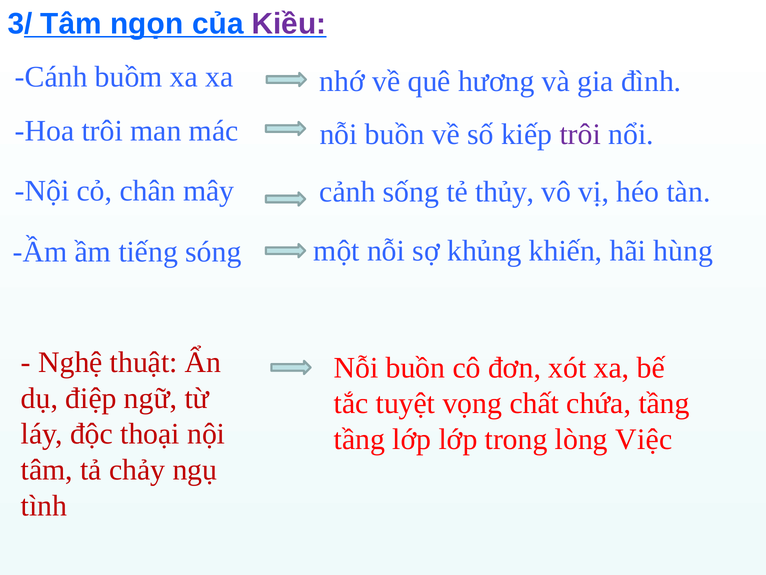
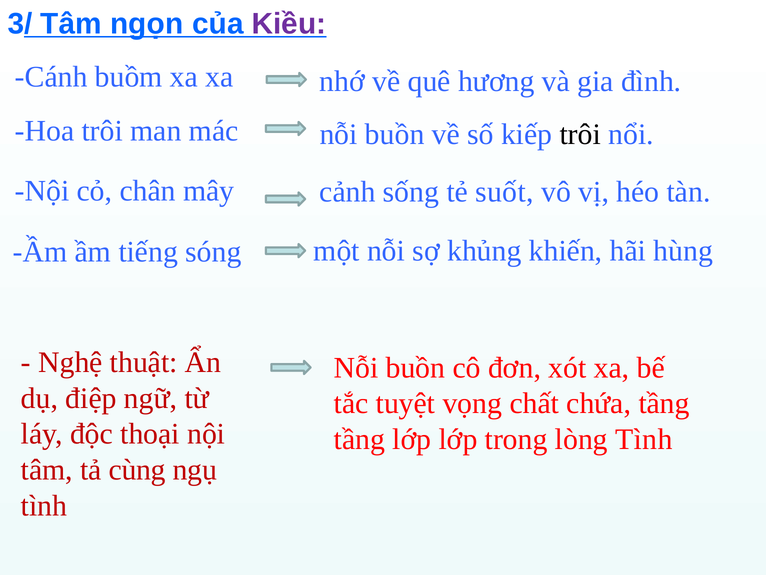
trôi colour: purple -> black (580, 134)
thủy: thủy -> suốt (505, 192)
lòng Việc: Việc -> Tình (644, 439)
chảy: chảy -> cùng (137, 469)
